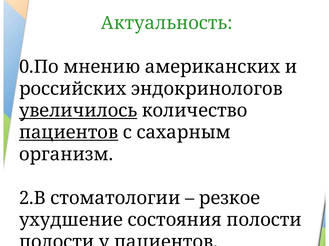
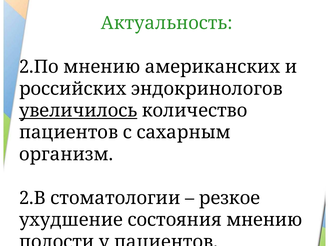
0.По: 0.По -> 2.По (39, 67)
пациентов underline: present -> none (69, 133)
состояния полости: полости -> мнению (264, 221)
